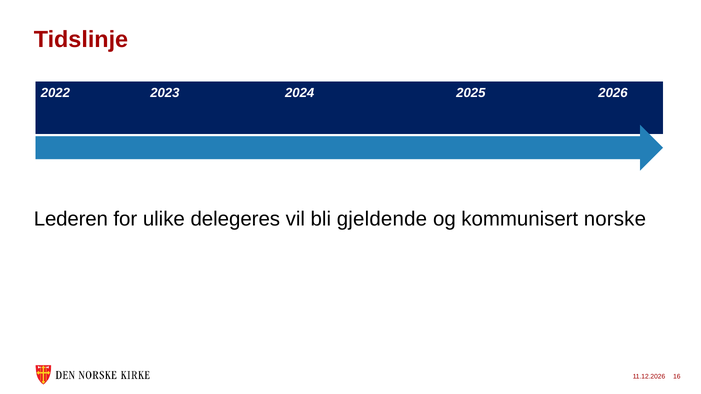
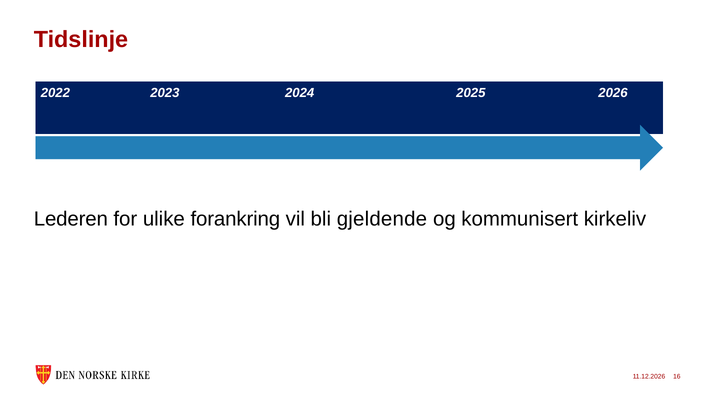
delegeres: delegeres -> forankring (235, 219)
norske: norske -> kirkeliv (615, 219)
